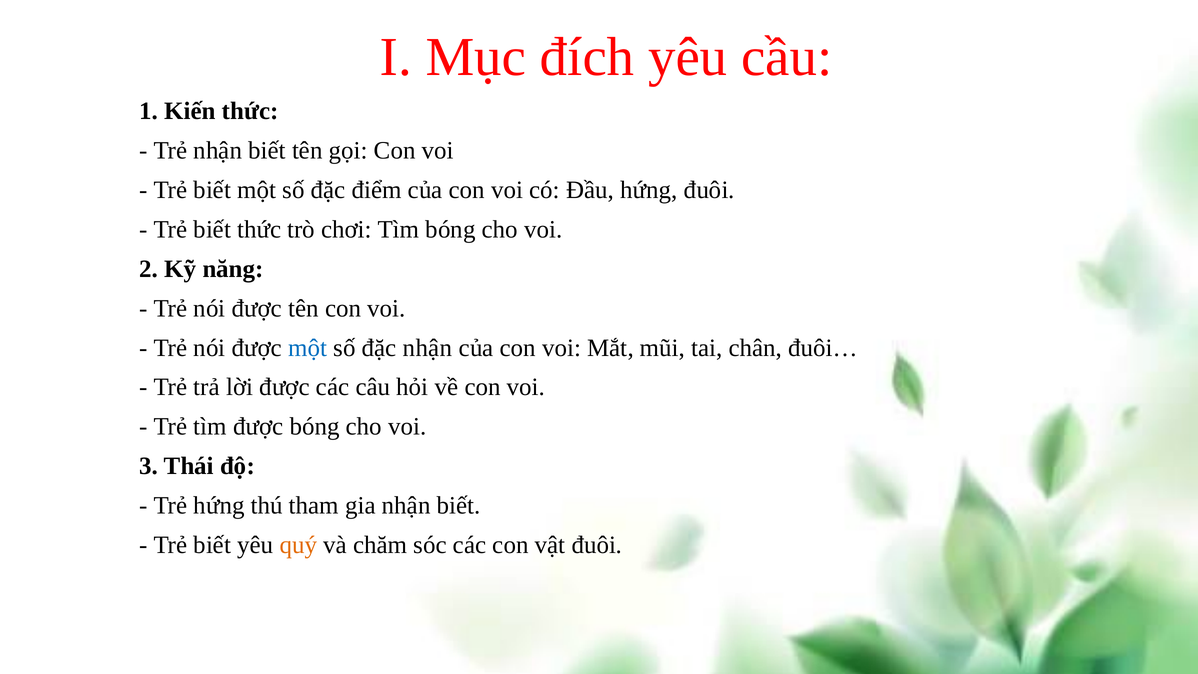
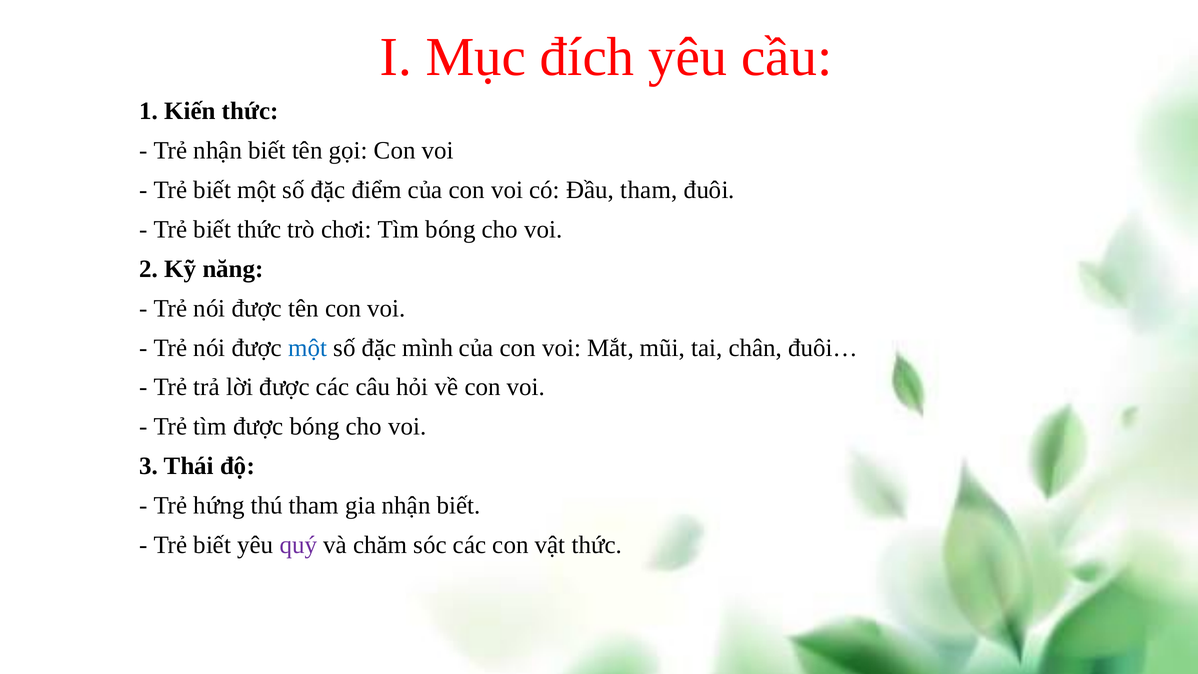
Đầu hứng: hứng -> tham (649, 190)
đặc nhận: nhận -> mình (428, 348)
quý colour: orange -> purple (298, 545)
vật đuôi: đuôi -> thức (597, 545)
